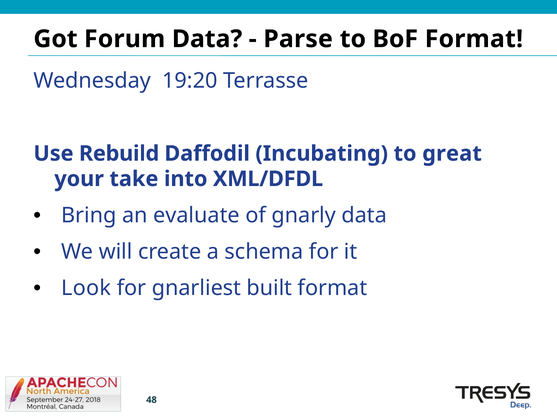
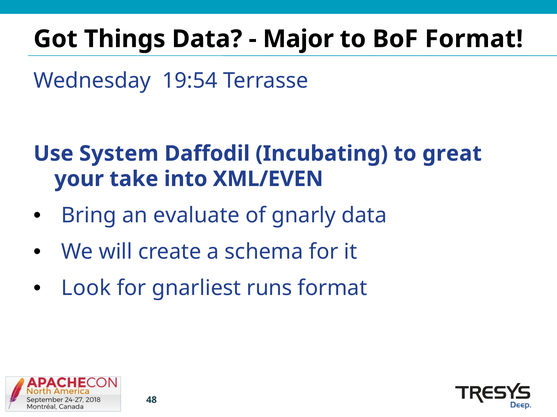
Forum: Forum -> Things (125, 39)
Parse: Parse -> Major (298, 39)
19:20: 19:20 -> 19:54 (190, 81)
Rebuild: Rebuild -> System (119, 154)
XML/DFDL: XML/DFDL -> XML/EVEN (268, 179)
built: built -> runs (269, 289)
